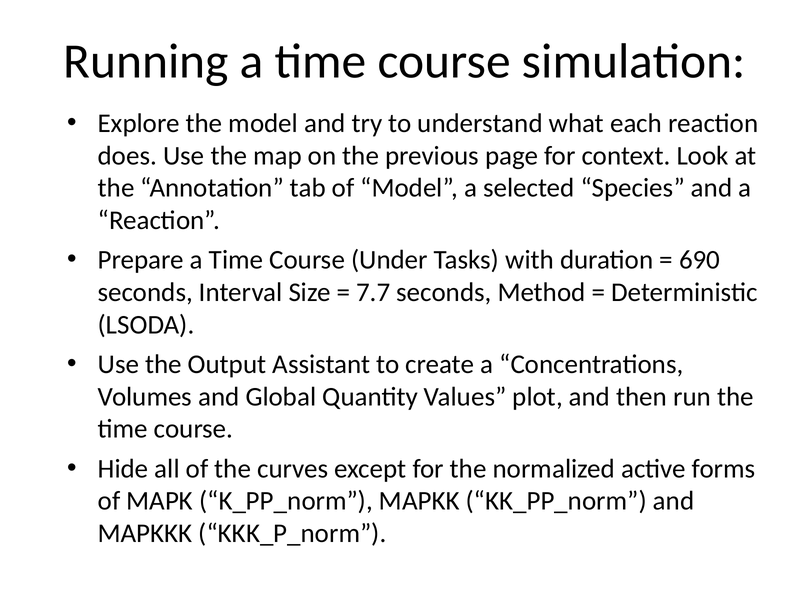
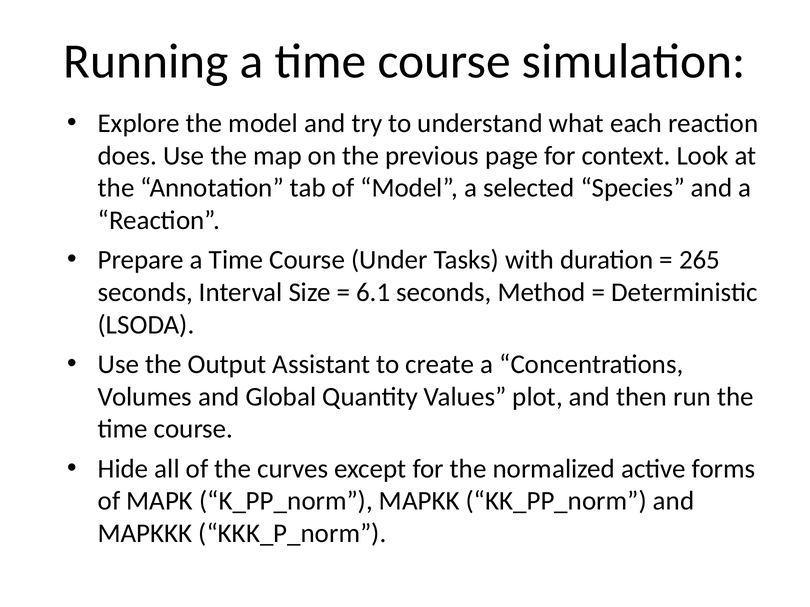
690: 690 -> 265 (700, 260)
7.7: 7.7 -> 6.1 (373, 293)
